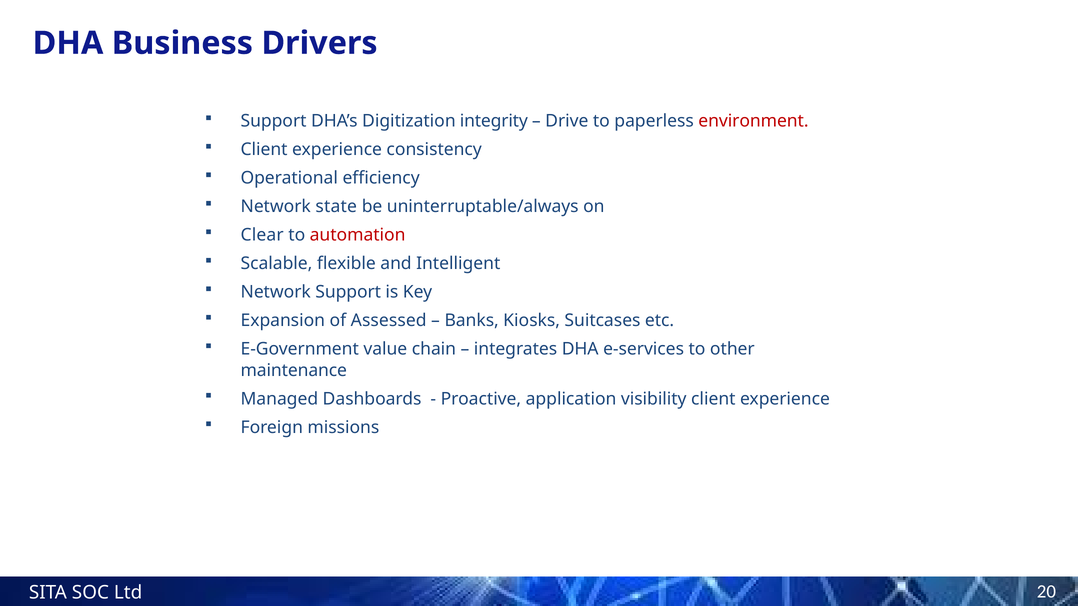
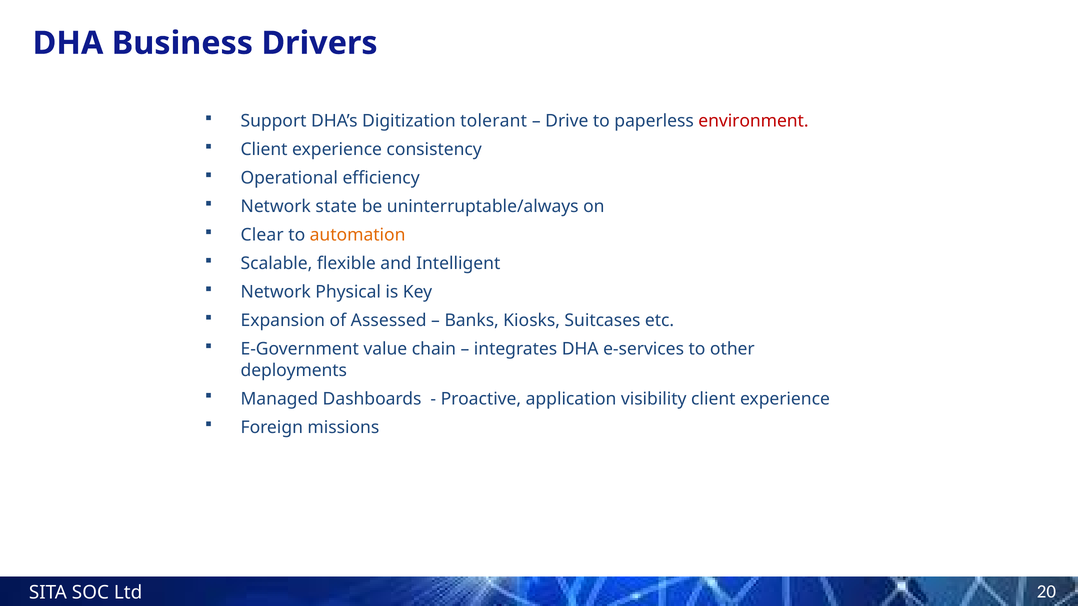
integrity: integrity -> tolerant (494, 121)
automation colour: red -> orange (358, 235)
Network Support: Support -> Physical (348, 292)
maintenance: maintenance -> deployments (294, 370)
